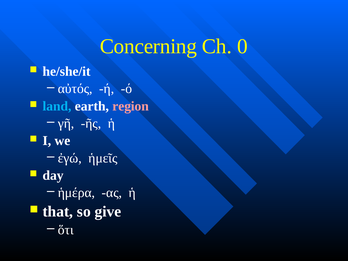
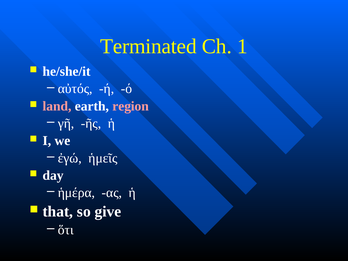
Concerning: Concerning -> Terminated (148, 46)
0: 0 -> 1 (243, 46)
land colour: light blue -> pink (57, 106)
